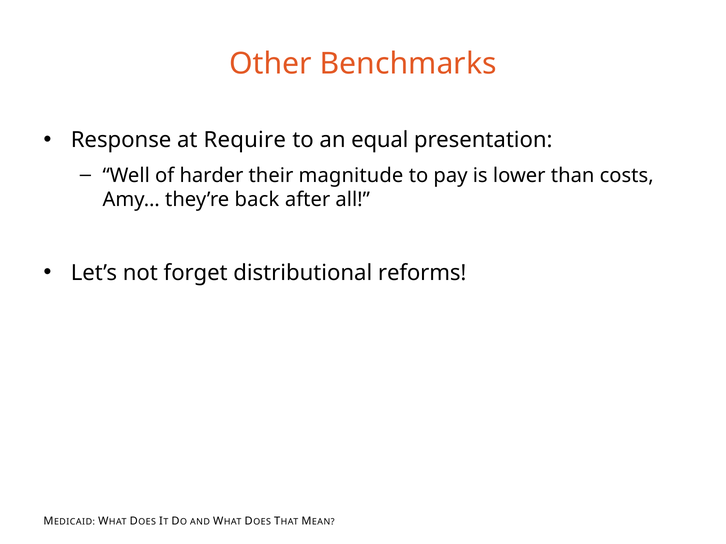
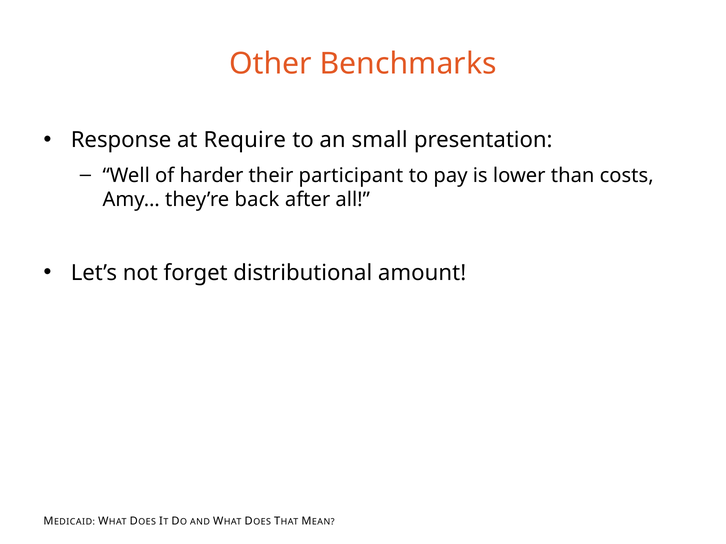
equal: equal -> small (380, 140)
magnitude: magnitude -> participant (351, 176)
reforms: reforms -> amount (422, 273)
